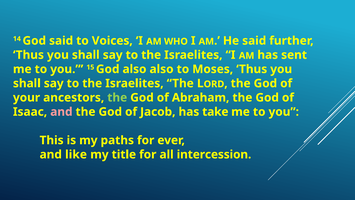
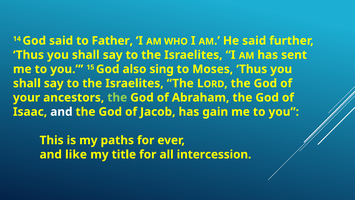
Voices: Voices -> Father (112, 41)
also also: also -> sing (162, 69)
and colour: pink -> white (61, 112)
take: take -> gain (215, 112)
